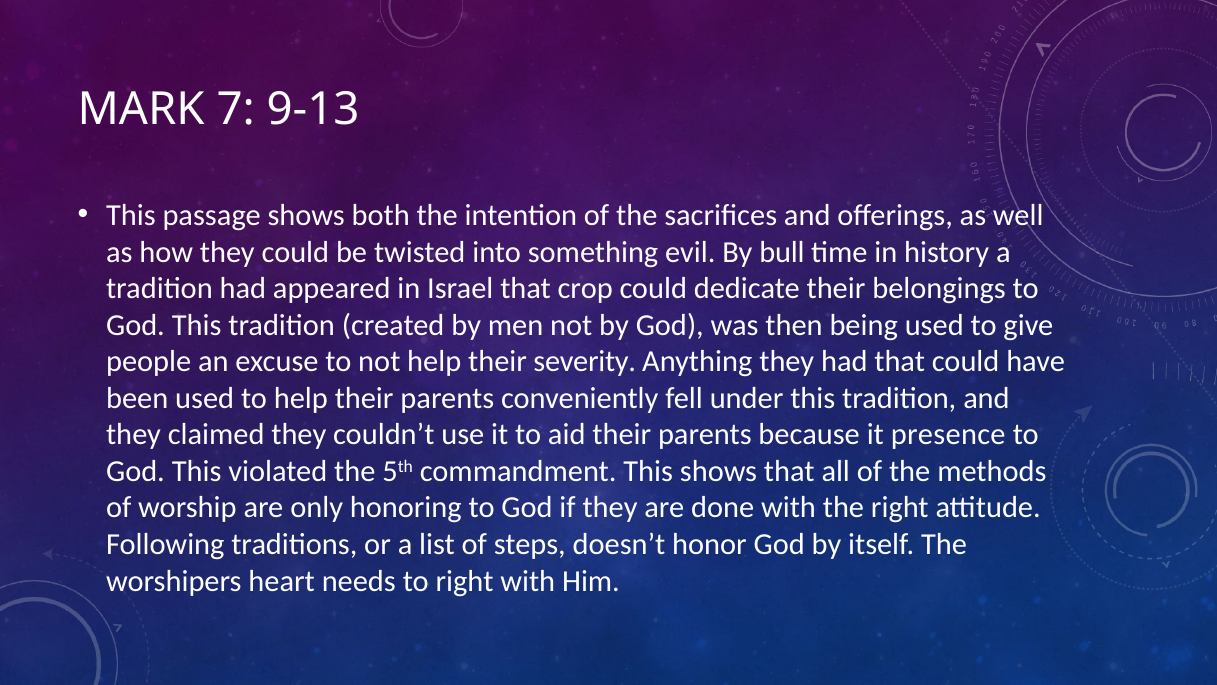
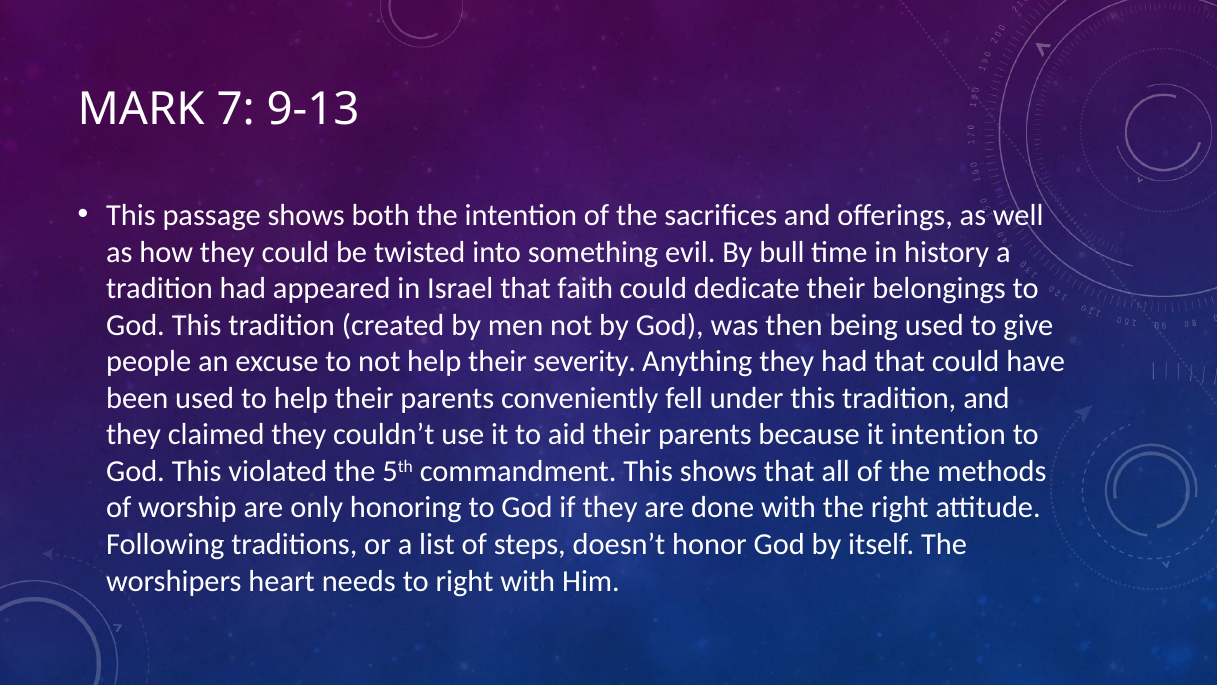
crop: crop -> faith (585, 289)
it presence: presence -> intention (948, 435)
